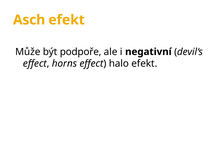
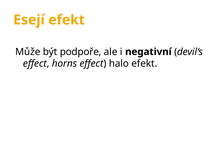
Asch: Asch -> Esejí (29, 20)
